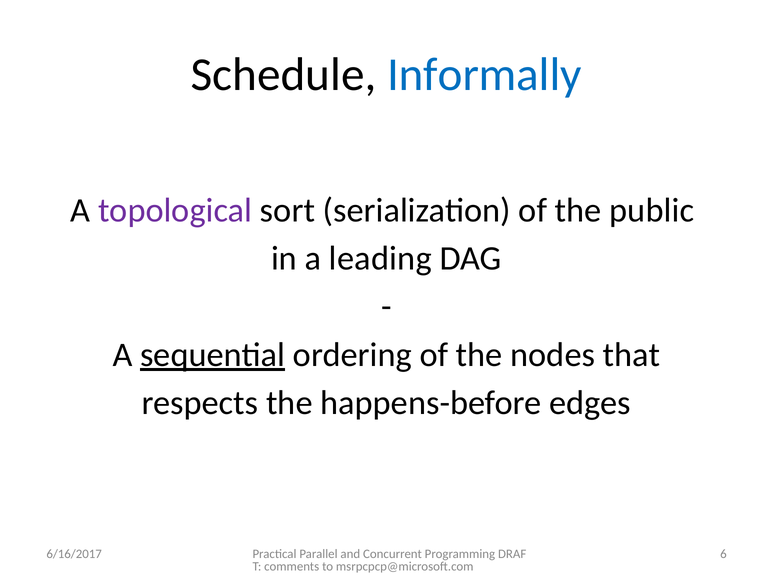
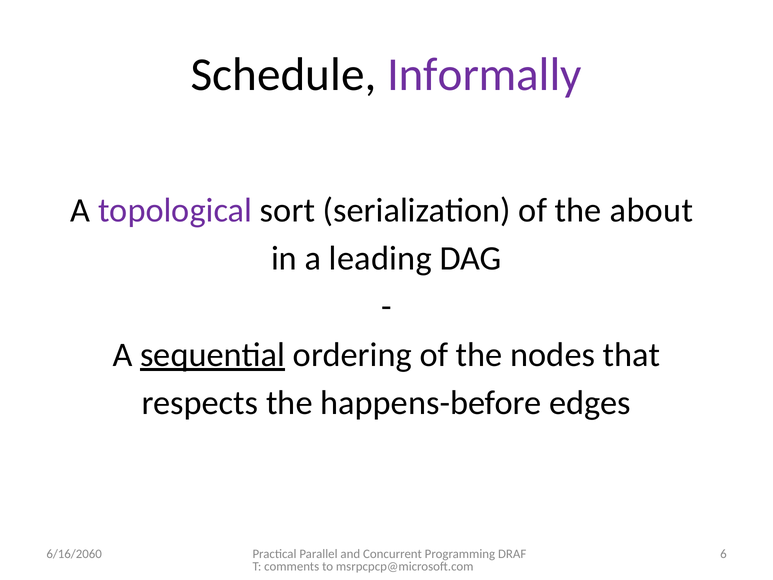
Informally colour: blue -> purple (484, 75)
public: public -> about (652, 210)
6/16/2017: 6/16/2017 -> 6/16/2060 (74, 554)
